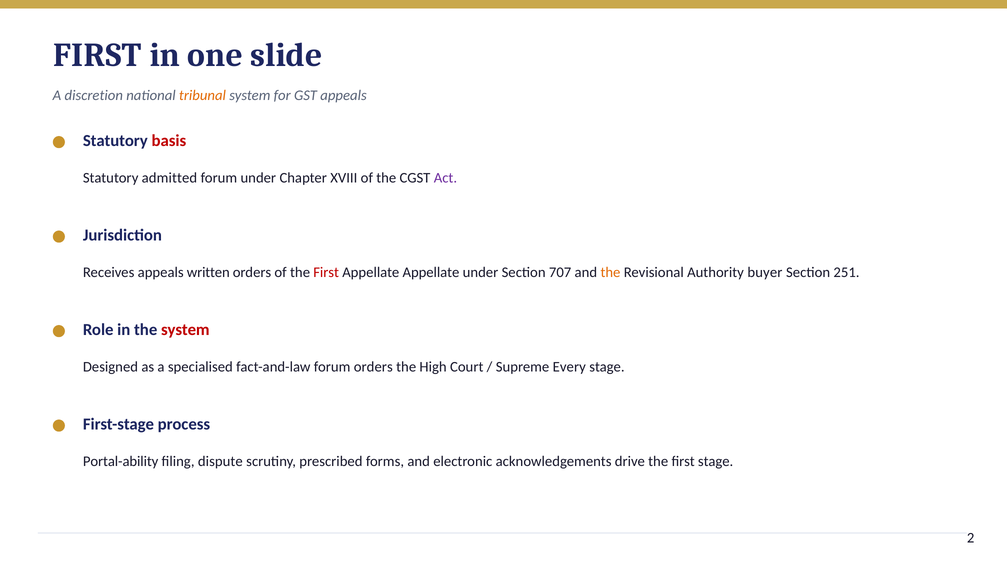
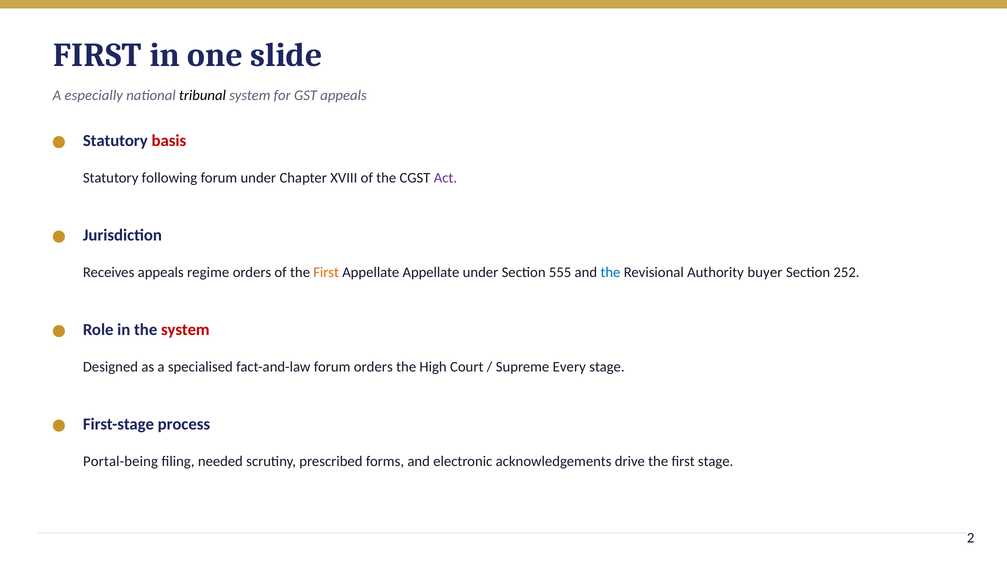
discretion: discretion -> especially (94, 95)
tribunal colour: orange -> black (202, 95)
admitted: admitted -> following (169, 178)
written: written -> regime (208, 272)
First colour: red -> orange (326, 272)
707: 707 -> 555 (560, 272)
the colour: orange -> blue (610, 272)
251: 251 -> 252 (847, 272)
Portal-ability: Portal-ability -> Portal-being (121, 461)
dispute: dispute -> needed (220, 461)
